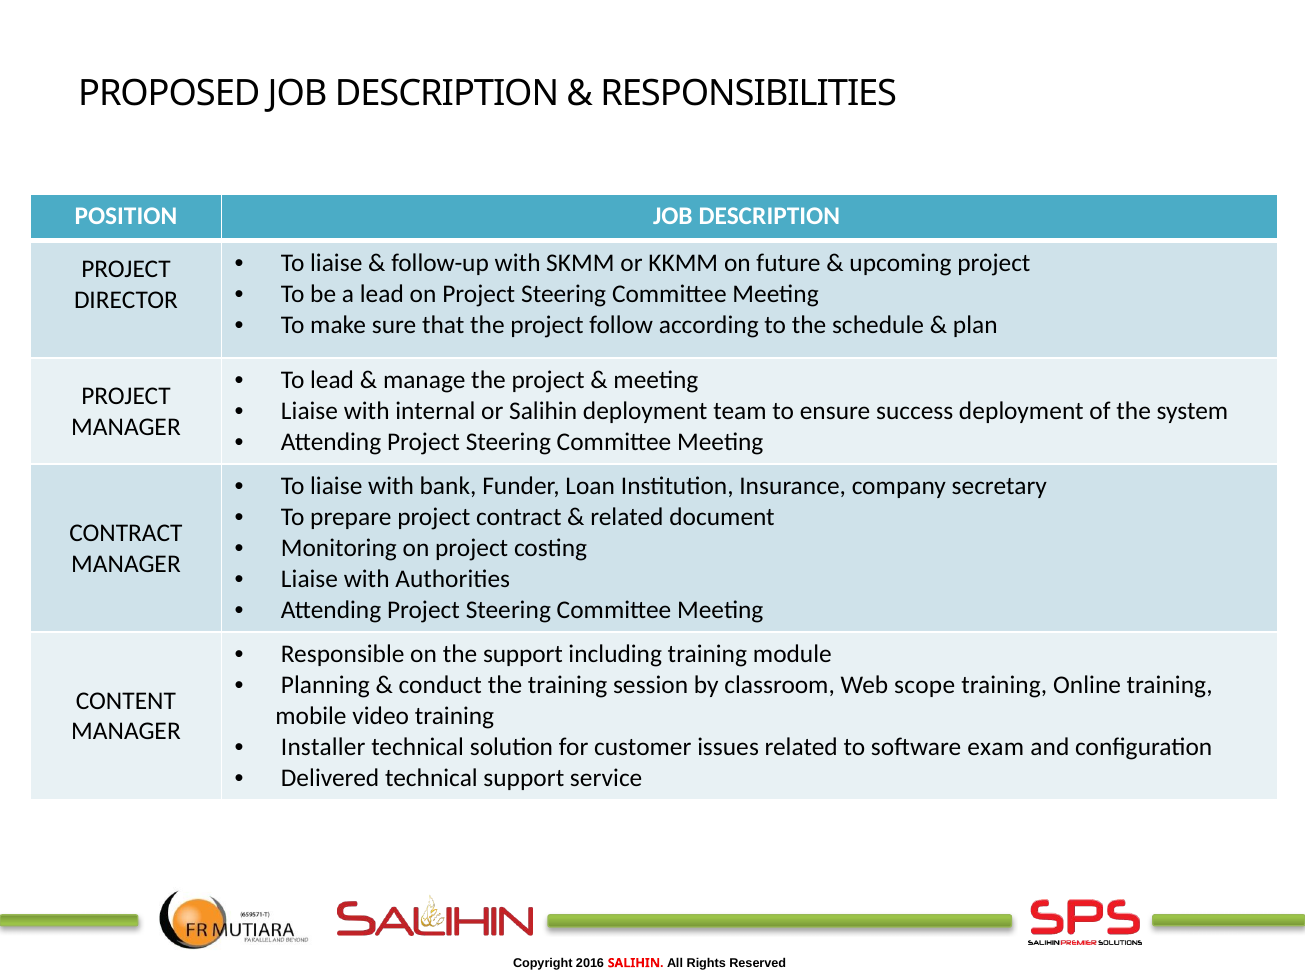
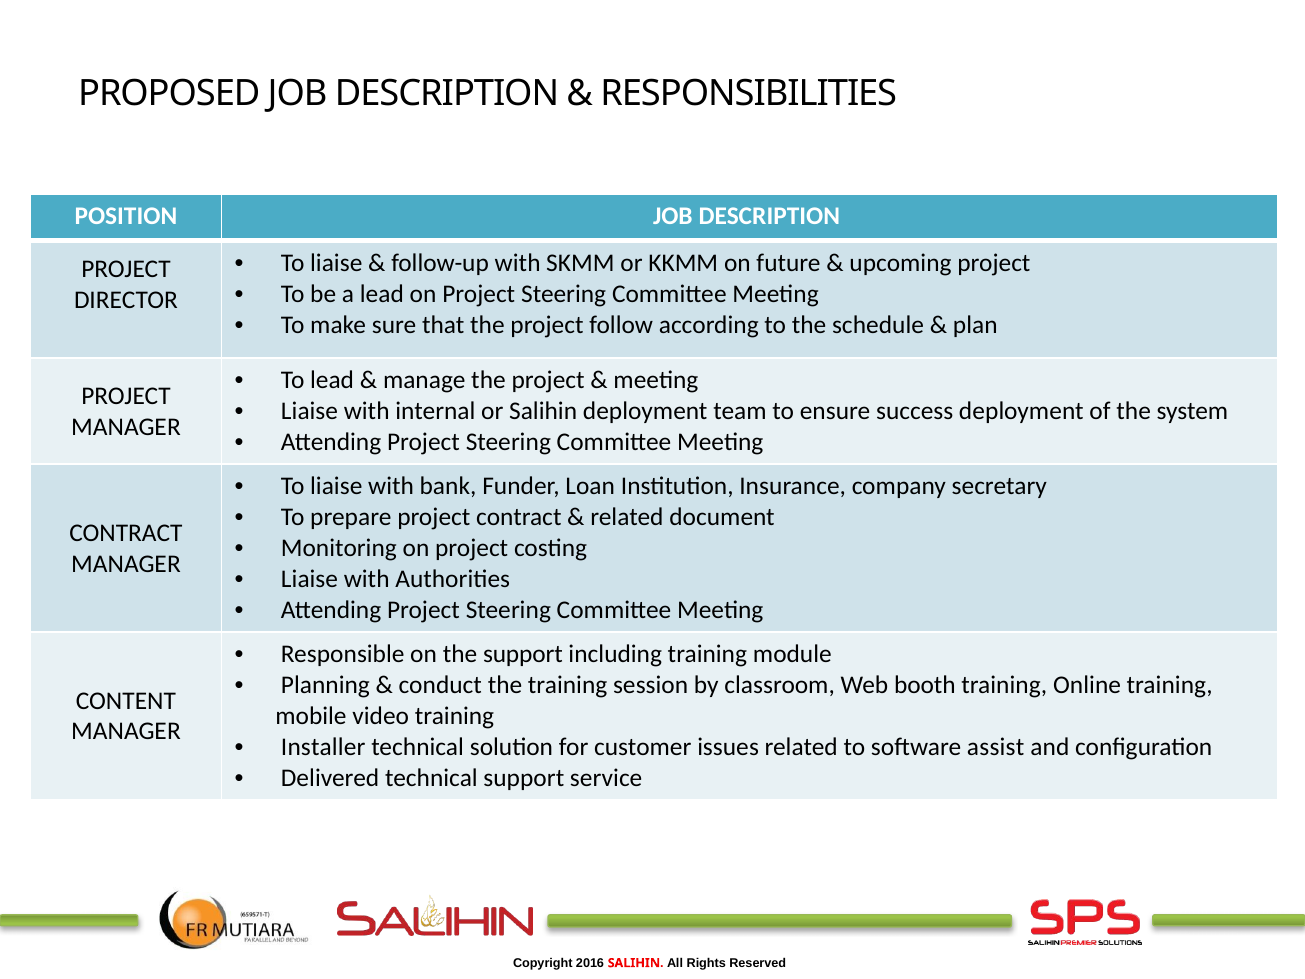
scope: scope -> booth (925, 685)
exam: exam -> assist (996, 747)
